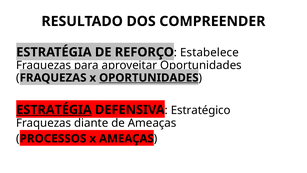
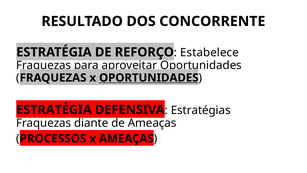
COMPREENDER: COMPREENDER -> CONCORRENTE (212, 21)
ESTRATÉGIA underline: present -> none (54, 110)
Estratégico: Estratégico -> Estratégias (201, 110)
